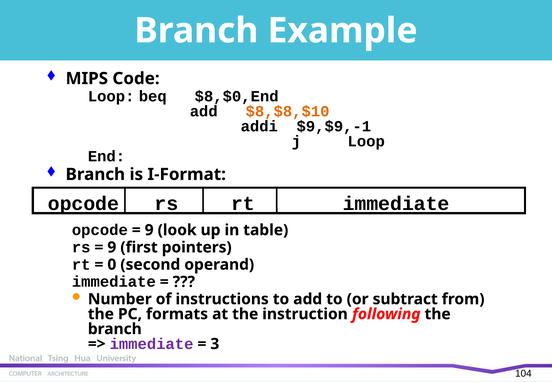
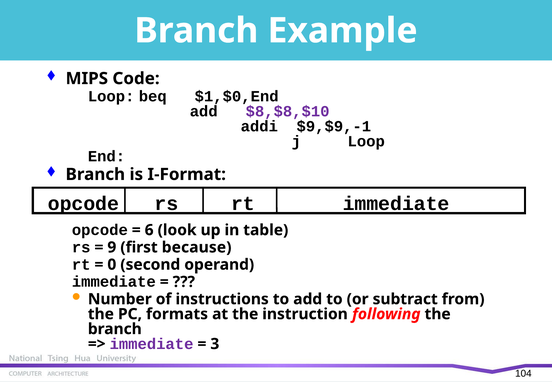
$8,$0,End: $8,$0,End -> $1,$0,End (237, 97)
$8,$8,$10 colour: orange -> purple (288, 112)
9: 9 -> 6 (149, 230)
pointers: pointers -> because (197, 247)
